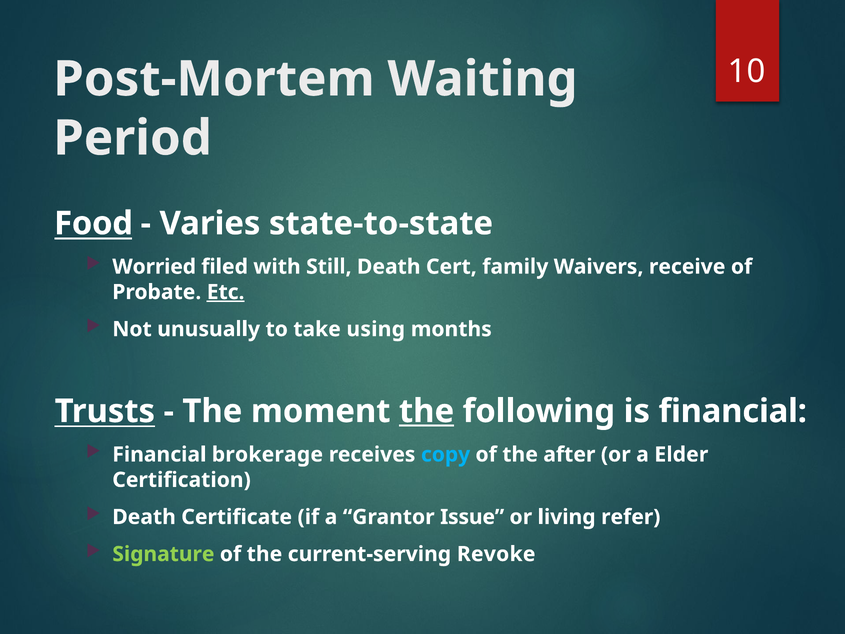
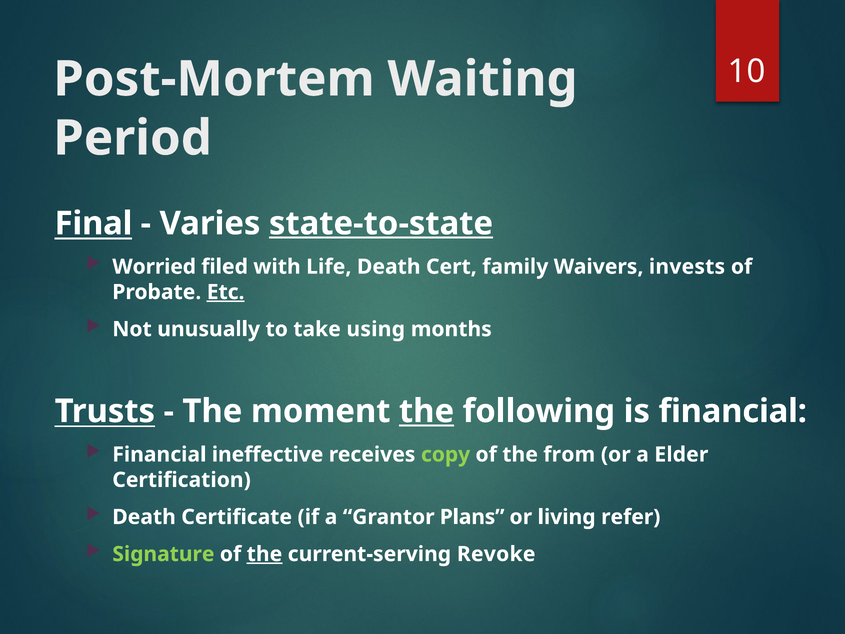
Food: Food -> Final (93, 223)
state-to-state underline: none -> present (381, 223)
Still: Still -> Life (329, 267)
receive: receive -> invests (687, 267)
brokerage: brokerage -> ineffective (268, 454)
copy colour: light blue -> light green (446, 454)
after: after -> from (569, 454)
Issue: Issue -> Plans (472, 517)
the underline: none -> present (264, 554)
